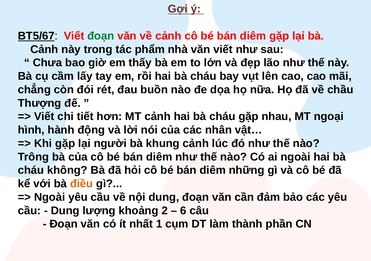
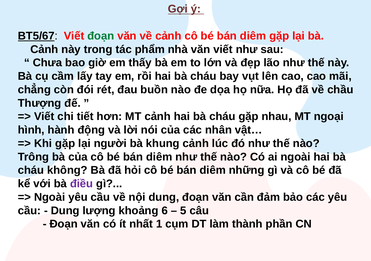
điều colour: orange -> purple (82, 184)
2: 2 -> 6 (165, 211)
6: 6 -> 5 (183, 211)
